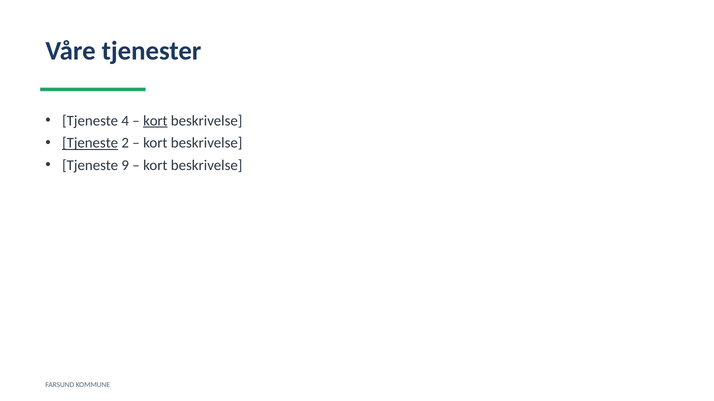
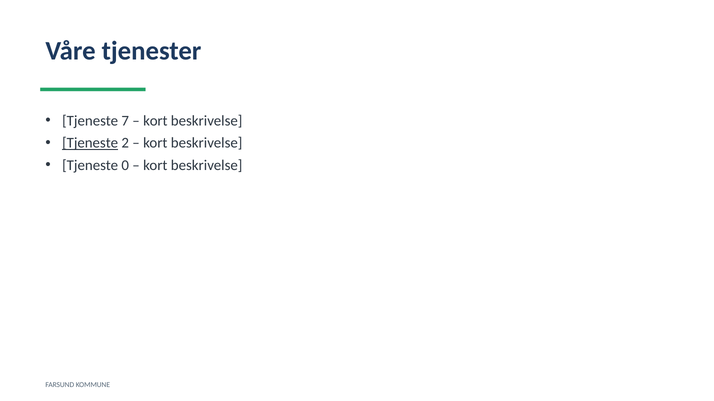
4: 4 -> 7 (125, 121)
kort underline: present -> none (155, 121)
9: 9 -> 0 (125, 166)
